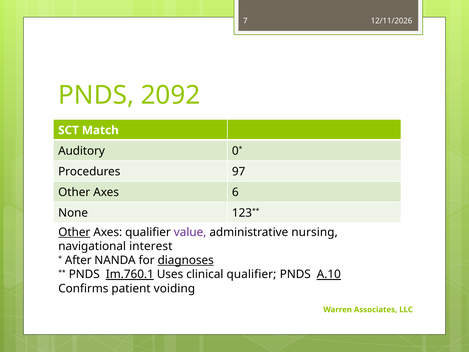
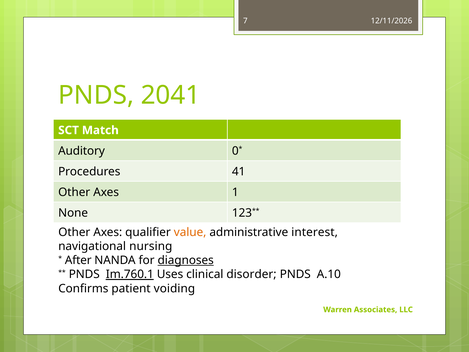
2092: 2092 -> 2041 (170, 95)
97: 97 -> 41 (239, 172)
6: 6 -> 1 (235, 192)
Other underline: present -> none (74, 232)
value colour: purple -> orange (190, 232)
nursing: nursing -> interest (315, 232)
interest: interest -> nursing (151, 246)
clinical qualifier: qualifier -> disorder (251, 274)
A.10 underline: present -> none (329, 274)
